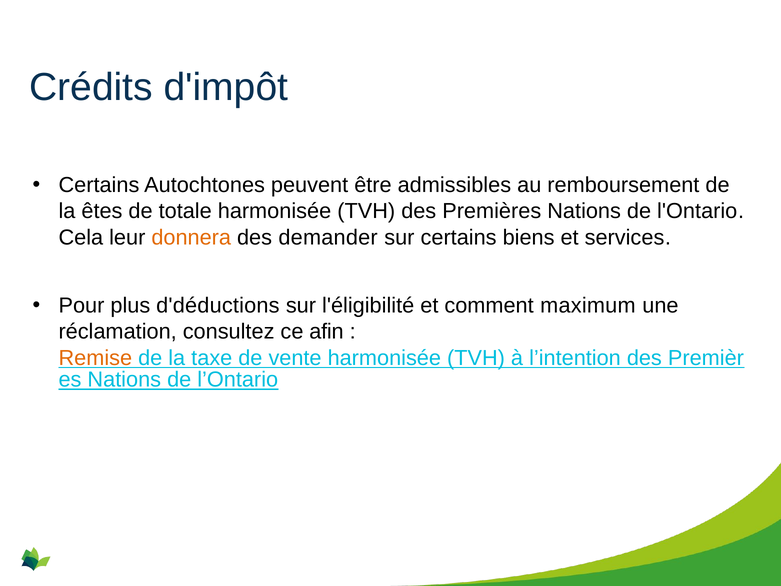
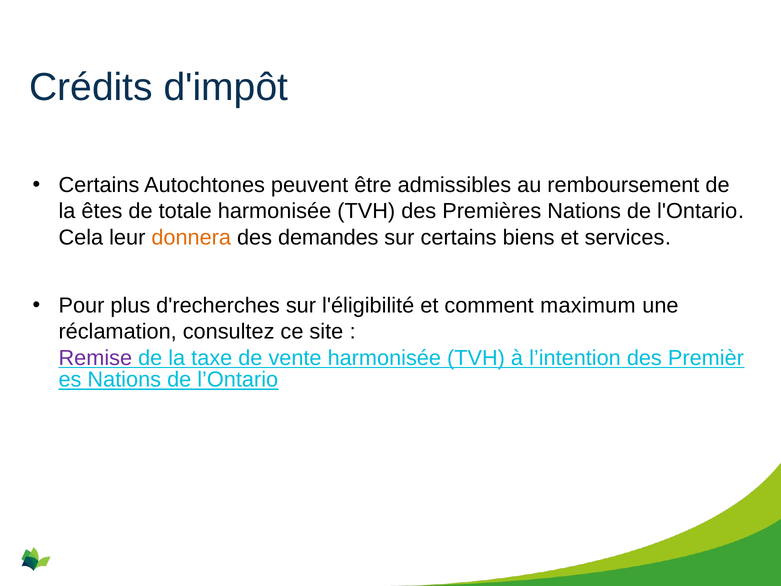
demander: demander -> demandes (328, 237)
d'déductions: d'déductions -> d'recherches (218, 306)
afin: afin -> site (326, 332)
Remise colour: orange -> purple (95, 358)
